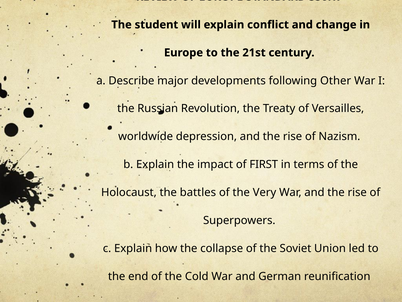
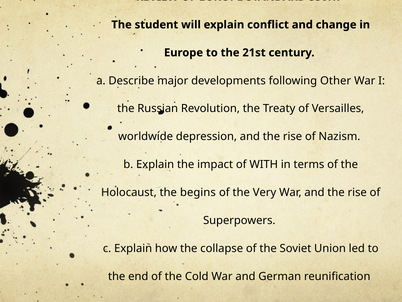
FIRST: FIRST -> WITH (264, 164)
battles: battles -> begins (198, 192)
